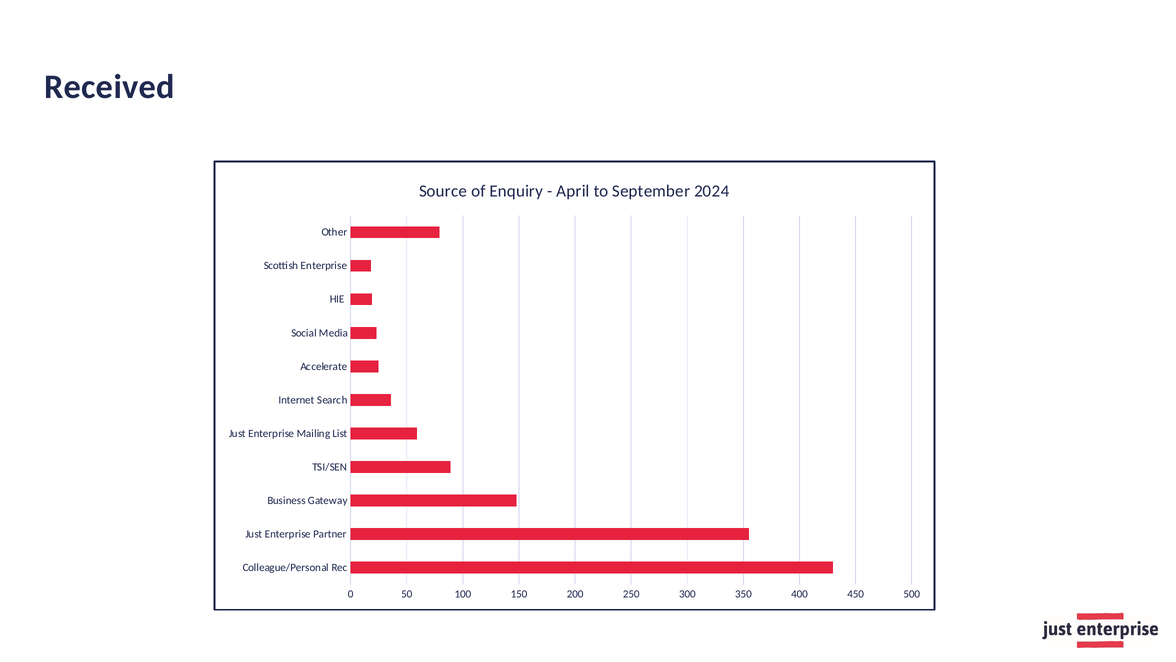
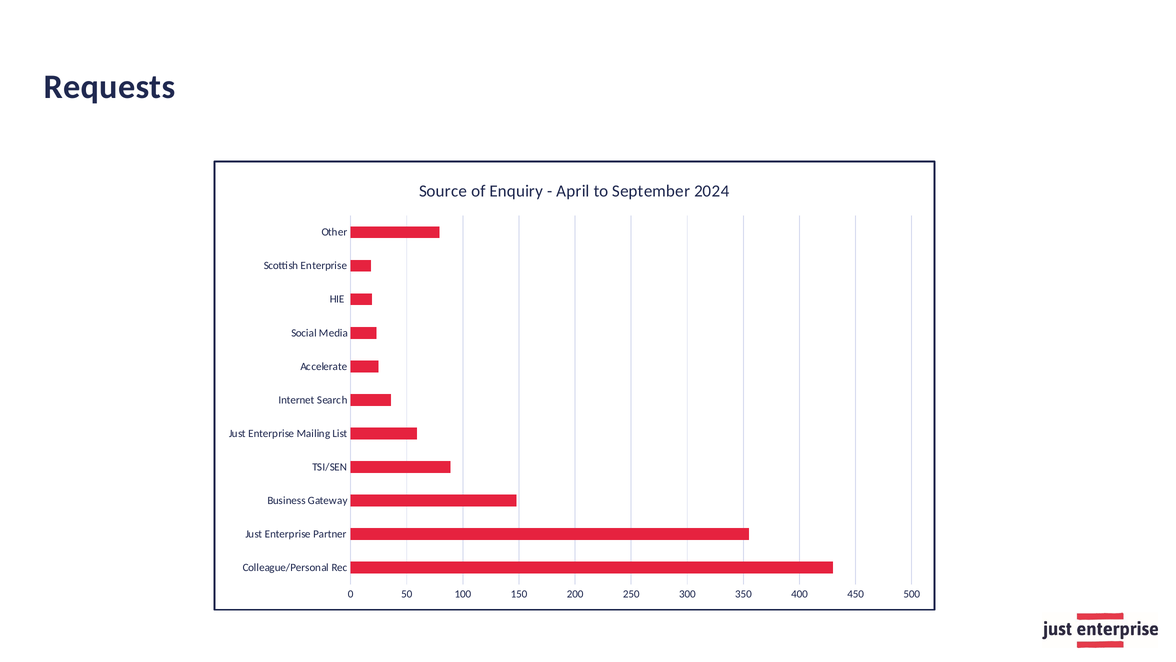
Received: Received -> Requests (109, 87)
